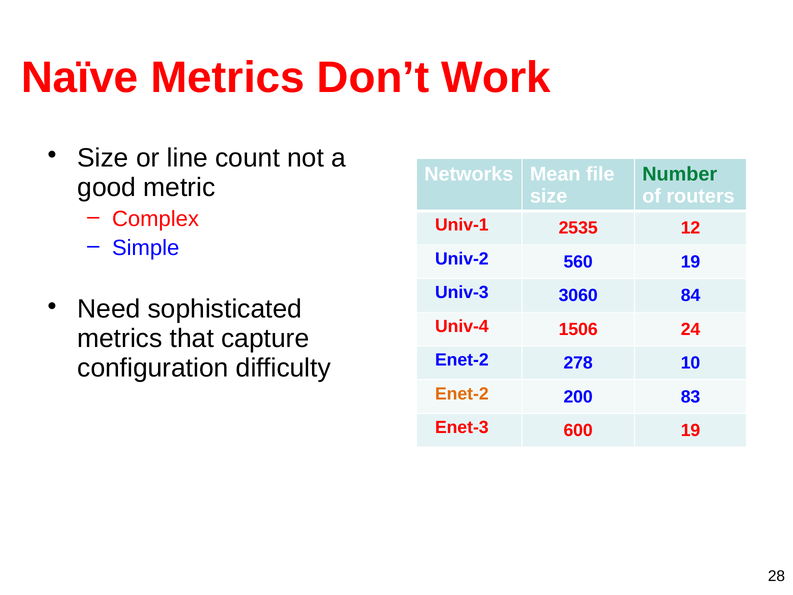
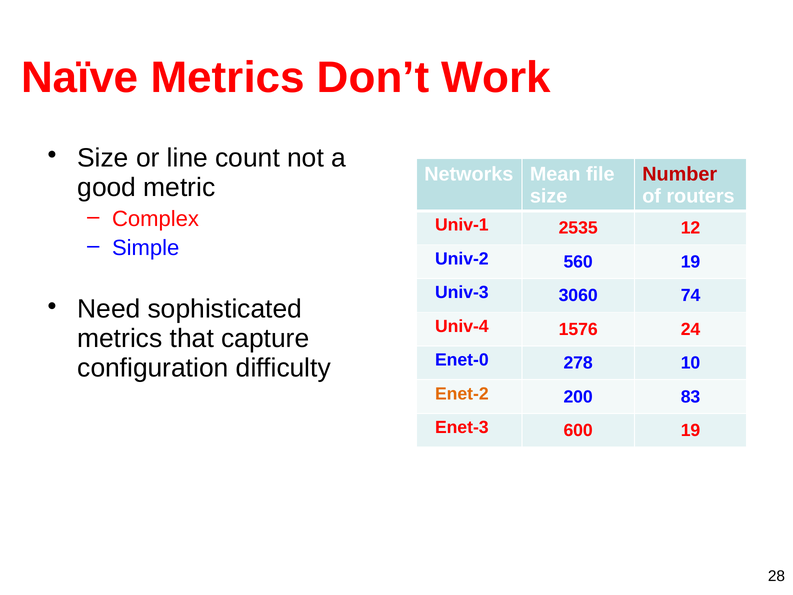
Number colour: green -> red (680, 174)
84: 84 -> 74 (691, 295)
1506: 1506 -> 1576 (578, 329)
Enet-2: Enet-2 -> Enet-0 (462, 360)
